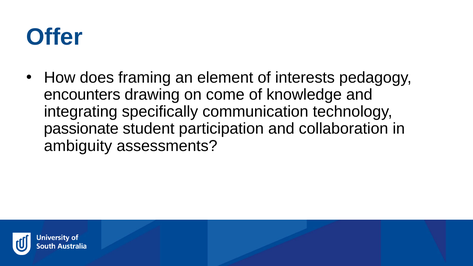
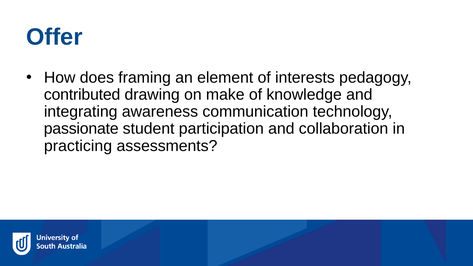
encounters: encounters -> contributed (82, 95)
come: come -> make (225, 95)
specifically: specifically -> awareness (160, 112)
ambiguity: ambiguity -> practicing (78, 146)
